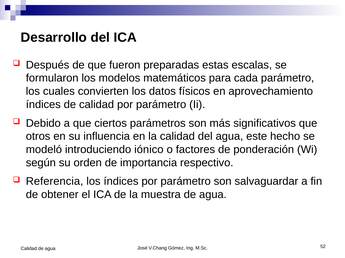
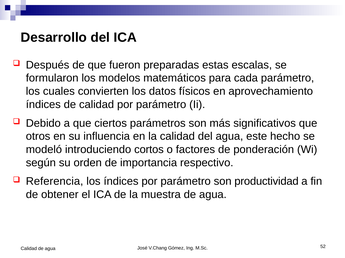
iónico: iónico -> cortos (149, 150)
salvaguardar: salvaguardar -> productividad (267, 182)
